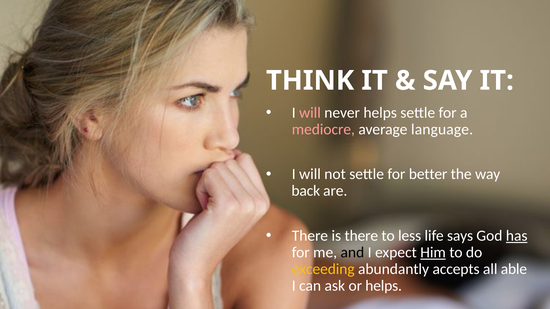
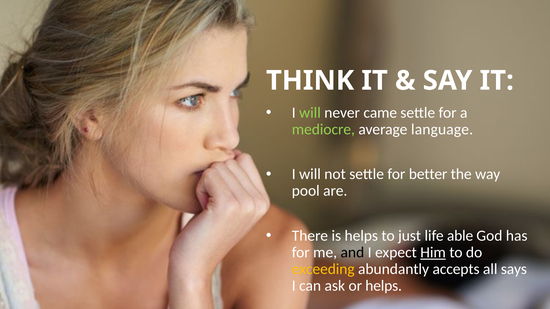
will colour: pink -> light green (310, 113)
never helps: helps -> came (380, 113)
mediocre colour: pink -> light green (323, 129)
back: back -> pool (306, 191)
is there: there -> helps (361, 236)
less: less -> just (410, 236)
says: says -> able (460, 236)
has underline: present -> none (517, 236)
able: able -> says (514, 269)
